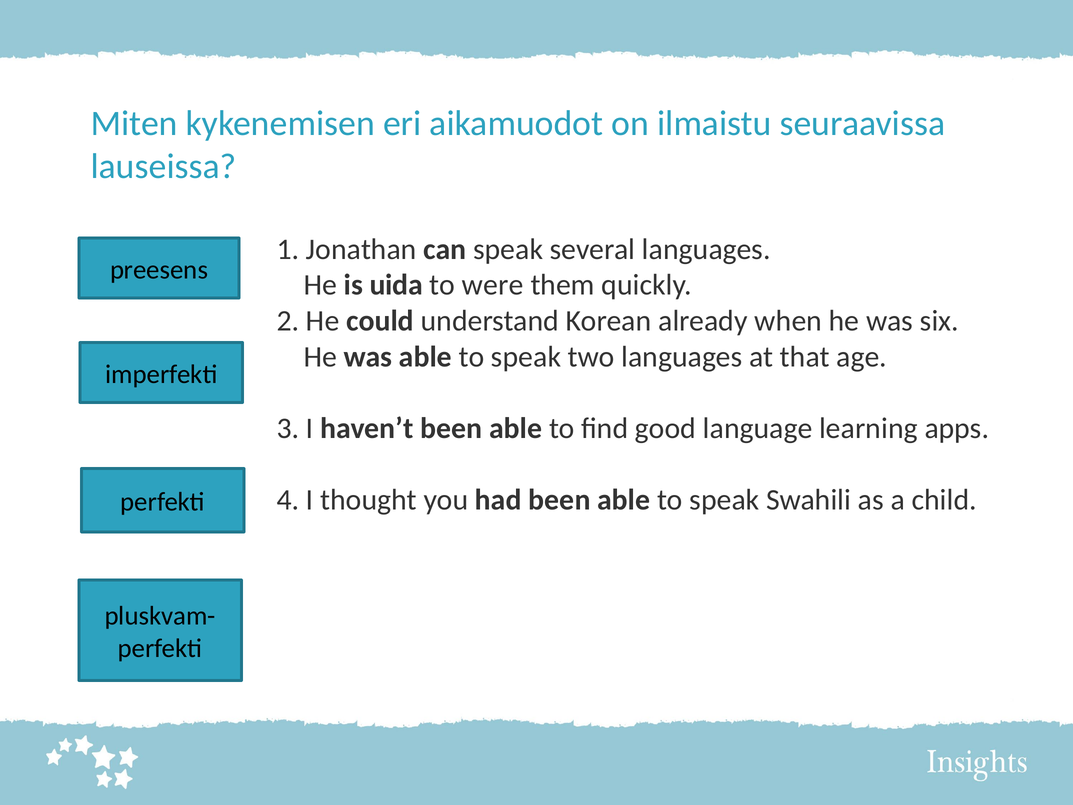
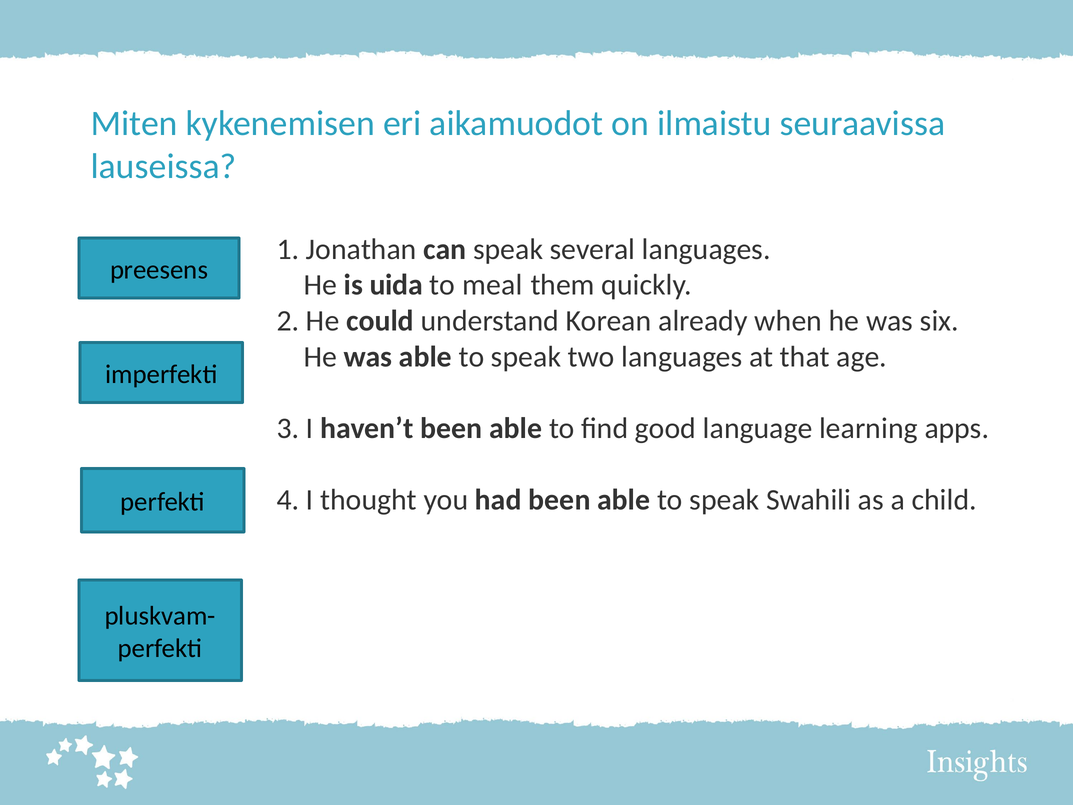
were: were -> meal (492, 285)
